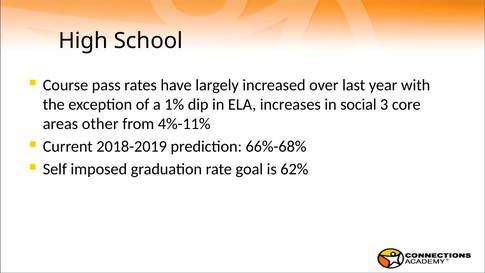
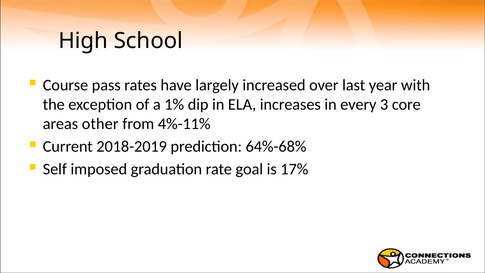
social: social -> every (358, 104)
66%-68%: 66%-68% -> 64%-68% (276, 146)
62%: 62% -> 17% (294, 169)
